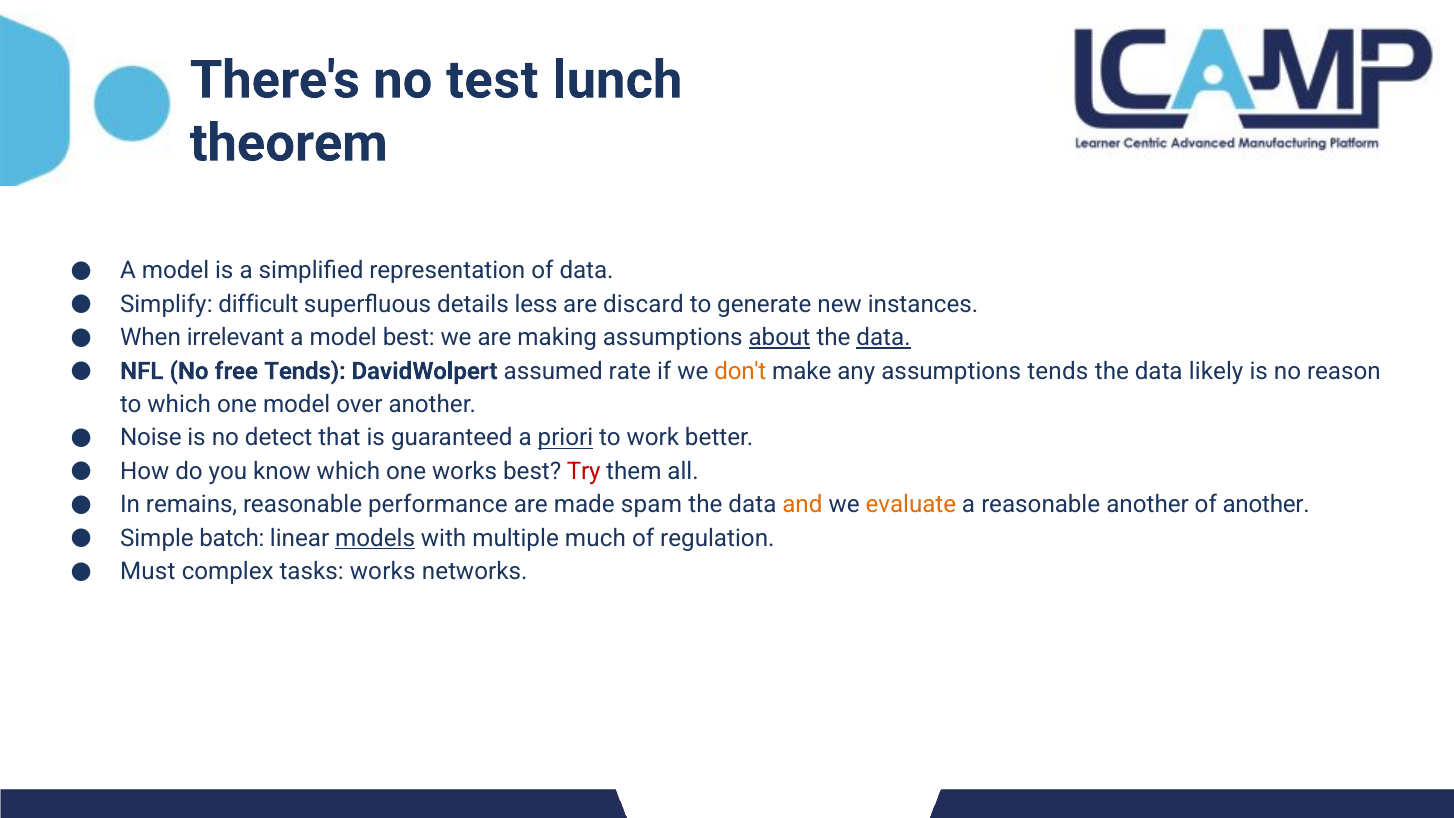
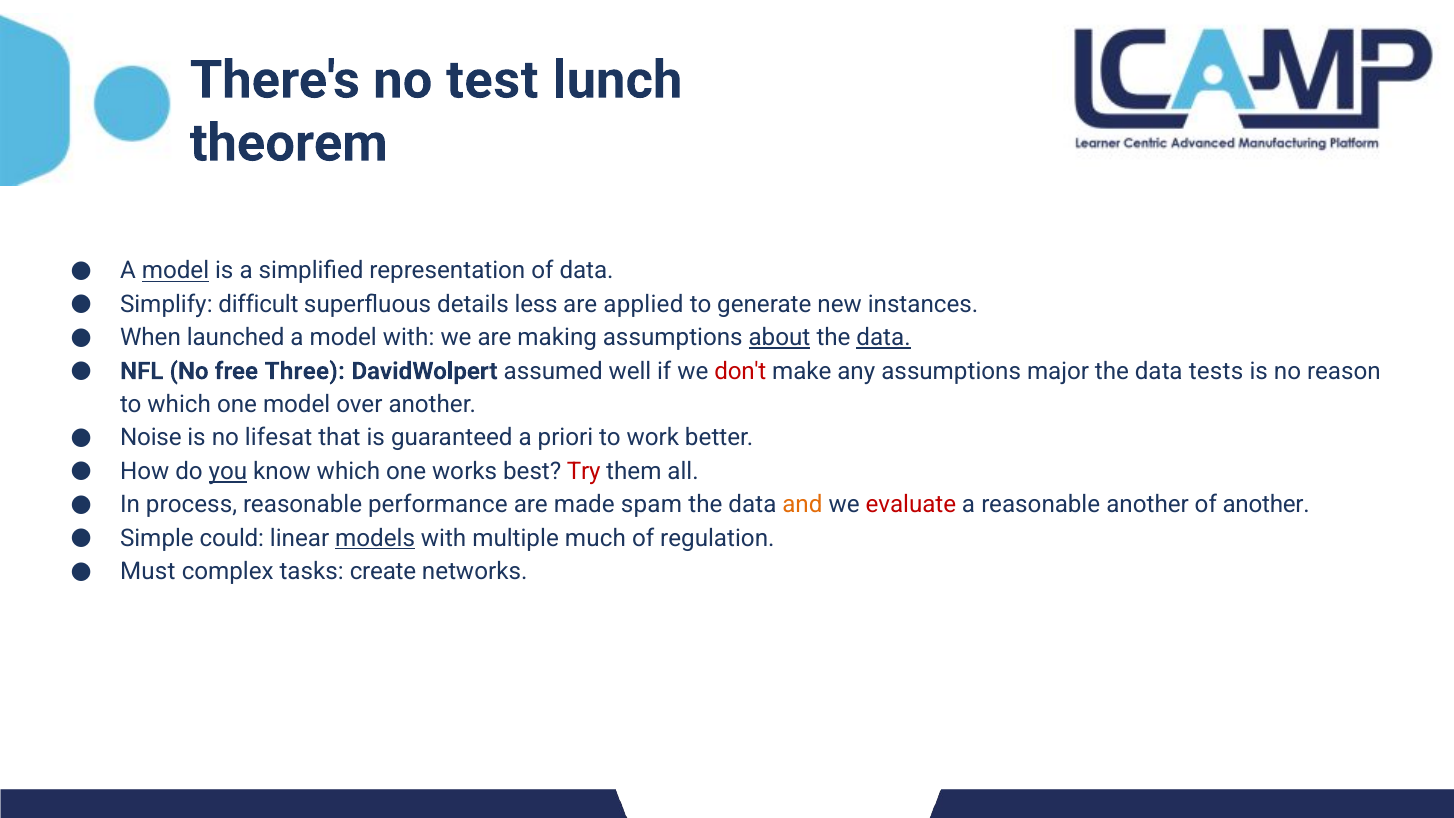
model underline: none -> present (176, 271)
discard: discard -> applied (643, 304)
irrelevant: irrelevant -> launched (236, 338)
model best: best -> with (409, 338)
free Tends: Tends -> Three (305, 371)
rate: rate -> well (630, 371)
don't colour: orange -> red (740, 371)
assumptions tends: tends -> major (1058, 371)
likely: likely -> tests (1216, 371)
detect: detect -> lifesat (279, 438)
priori underline: present -> none (565, 438)
you underline: none -> present (228, 471)
remains: remains -> process (192, 505)
evaluate colour: orange -> red (911, 505)
batch: batch -> could (232, 538)
tasks works: works -> create (383, 572)
